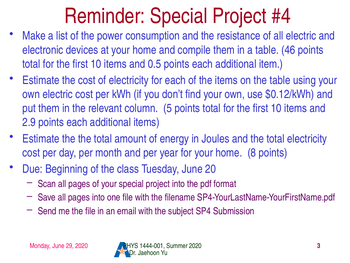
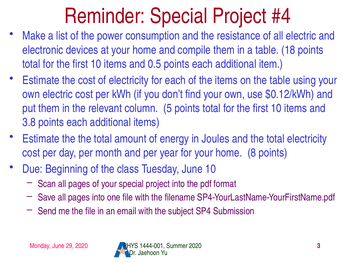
46: 46 -> 18 (288, 50)
2.9: 2.9 -> 3.8 (29, 122)
June 20: 20 -> 10 (211, 169)
